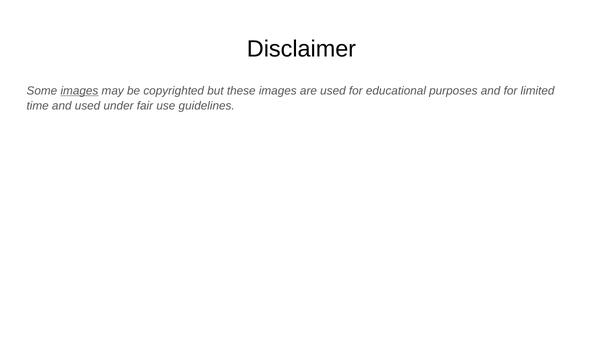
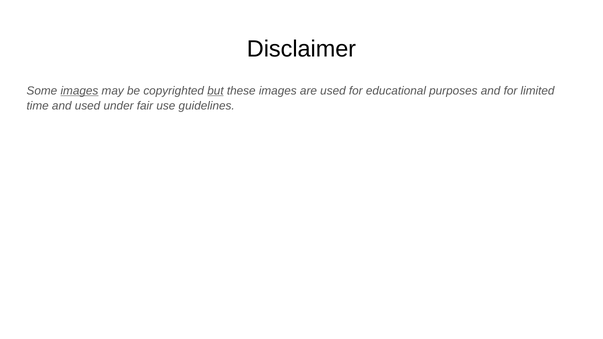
but underline: none -> present (215, 91)
